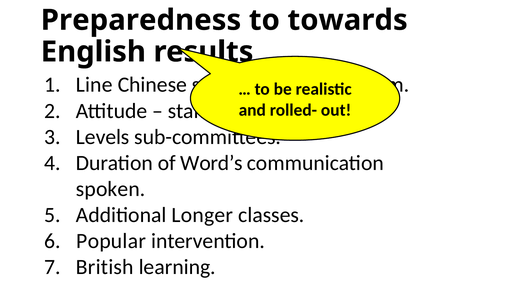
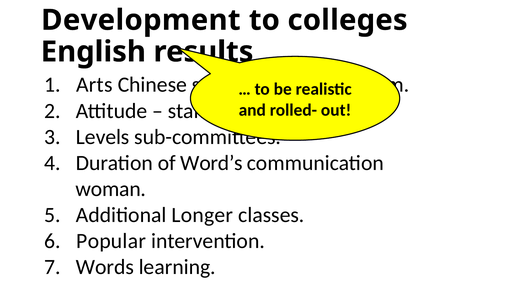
Preparedness: Preparedness -> Development (141, 20)
towards: towards -> colleges (348, 20)
Line: Line -> Arts (94, 85)
spoken: spoken -> woman (111, 189)
British: British -> Words (105, 267)
